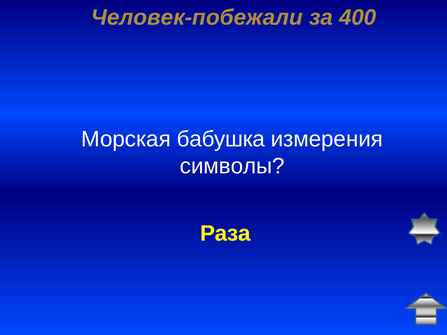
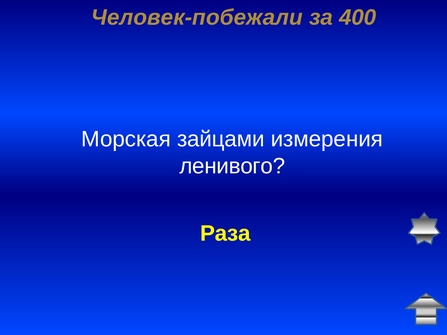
бабушка: бабушка -> зайцами (221, 139)
символы: символы -> ленивого (232, 166)
